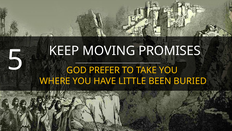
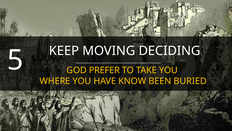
PROMISES: PROMISES -> DECIDING (169, 51)
LITTLE: LITTLE -> KNOW (132, 81)
